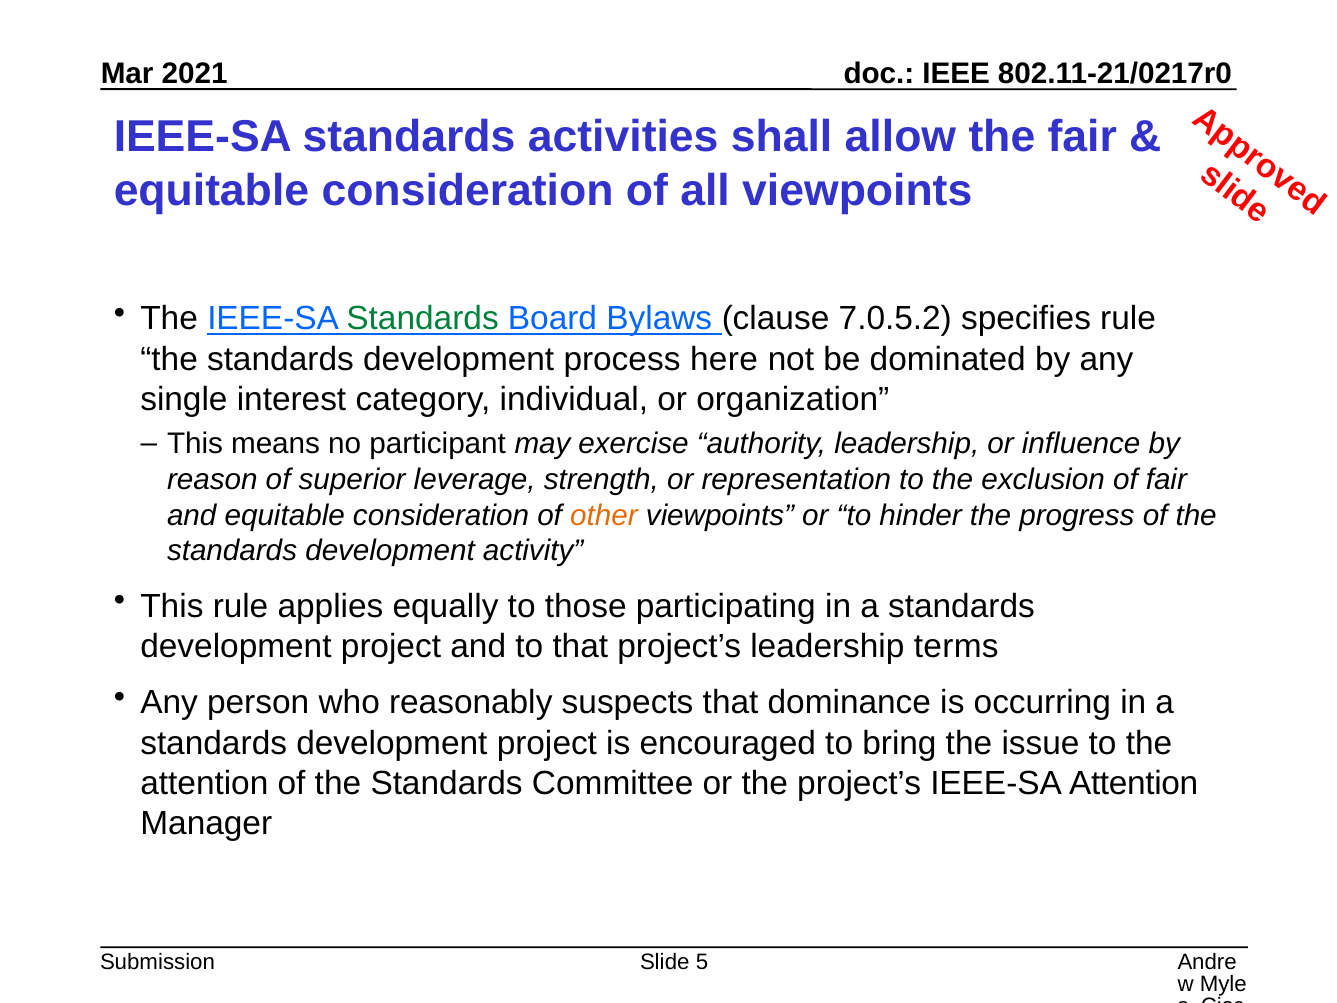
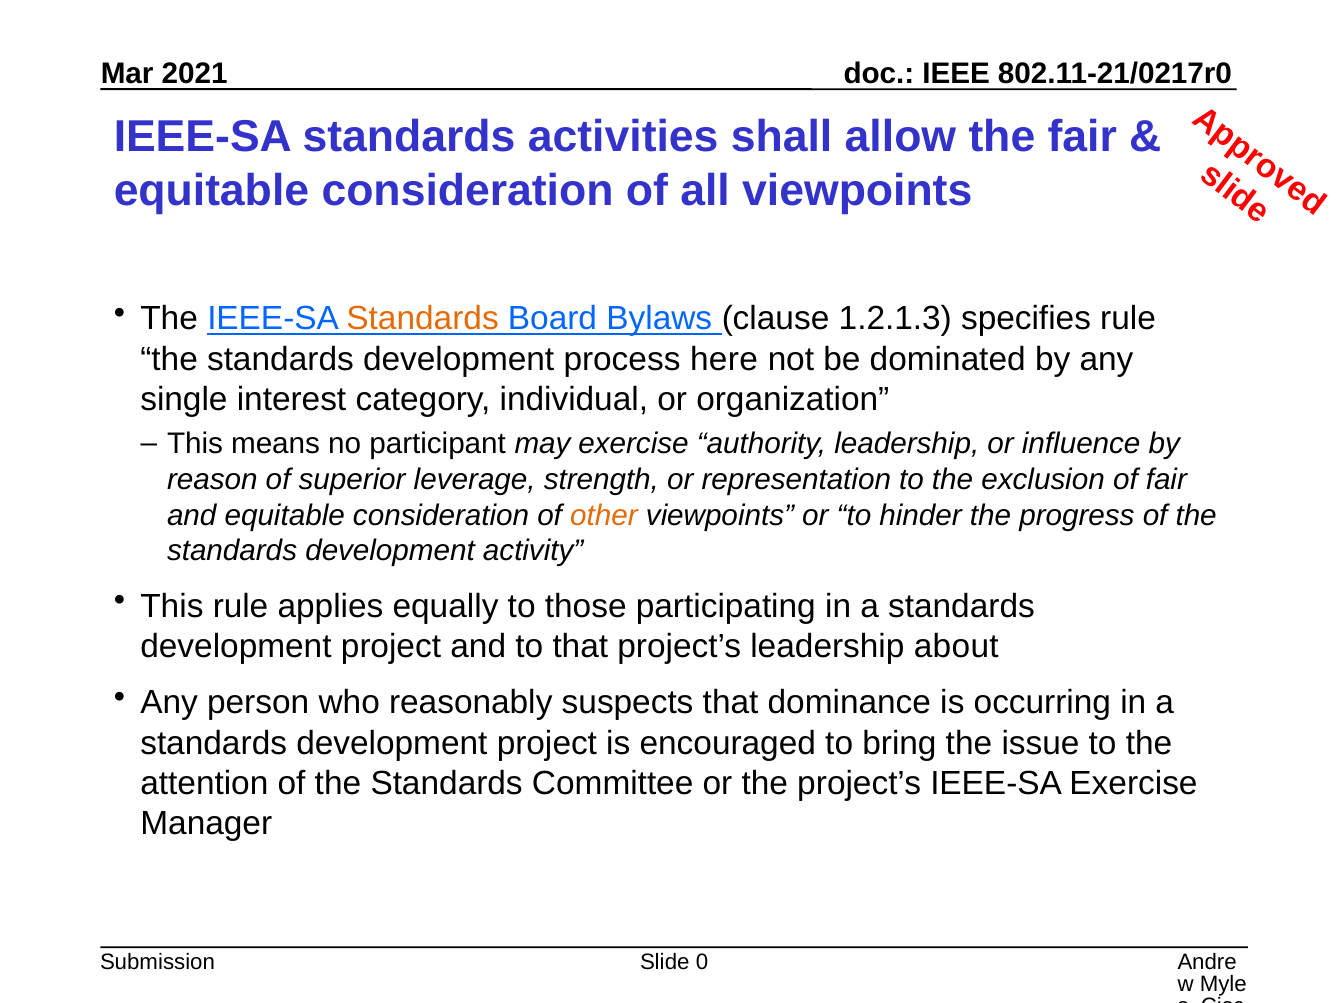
Standards colour: green -> orange (423, 319)
7.0.5.2: 7.0.5.2 -> 1.2.1.3 (895, 319)
terms: terms -> about (956, 646)
IEEE-SA Attention: Attention -> Exercise (1134, 783)
5: 5 -> 0 (702, 962)
